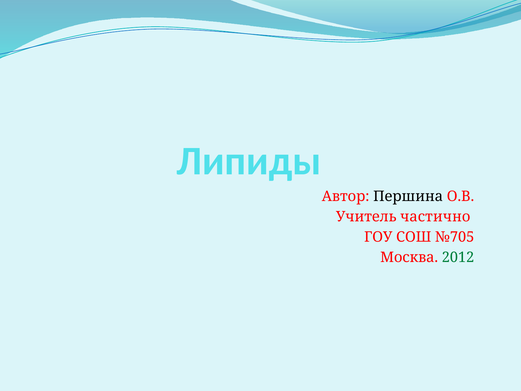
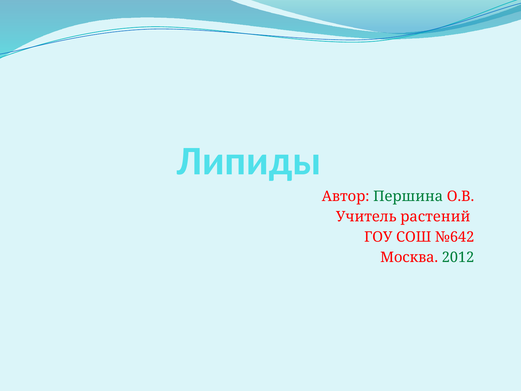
Першина colour: black -> green (408, 196)
частично: частично -> растений (435, 217)
№705: №705 -> №642 (455, 237)
